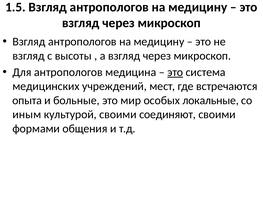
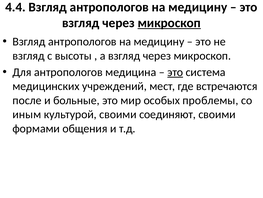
1.5: 1.5 -> 4.4 (15, 7)
микроскоп underline: none -> present (169, 23)
опыта: опыта -> после (27, 100)
локальные: локальные -> проблемы (210, 100)
